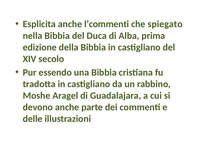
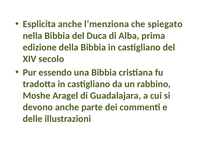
l’commenti: l’commenti -> l’menziona (107, 24)
